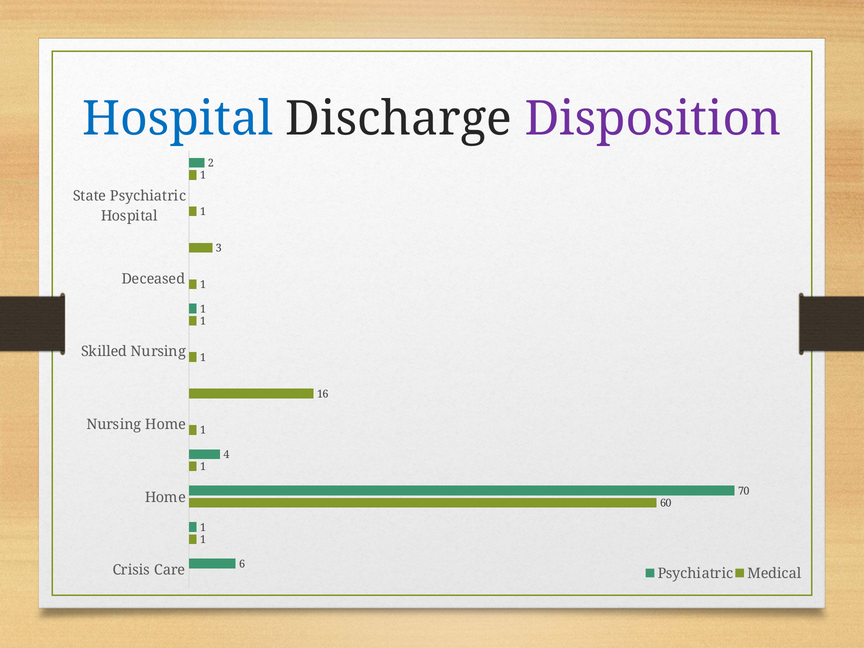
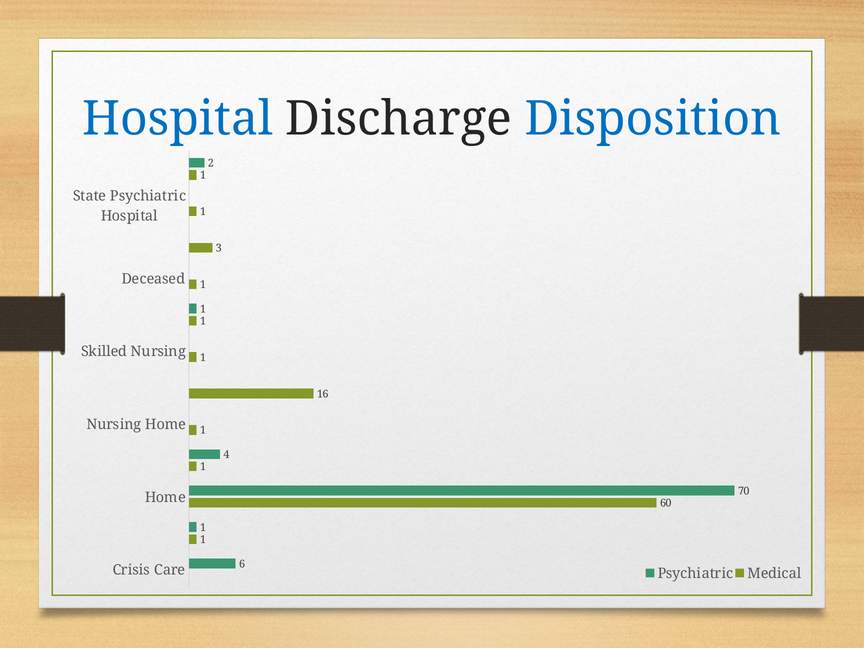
Disposition colour: purple -> blue (653, 119)
